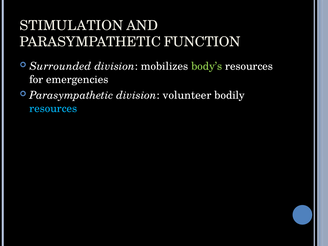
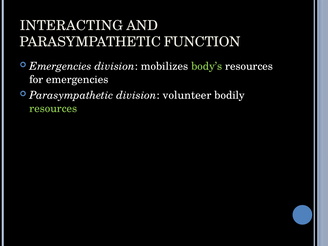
STIMULATION: STIMULATION -> INTERACTING (71, 26)
Surrounded: Surrounded -> Emergencies (61, 66)
resources colour: light blue -> light green (53, 108)
